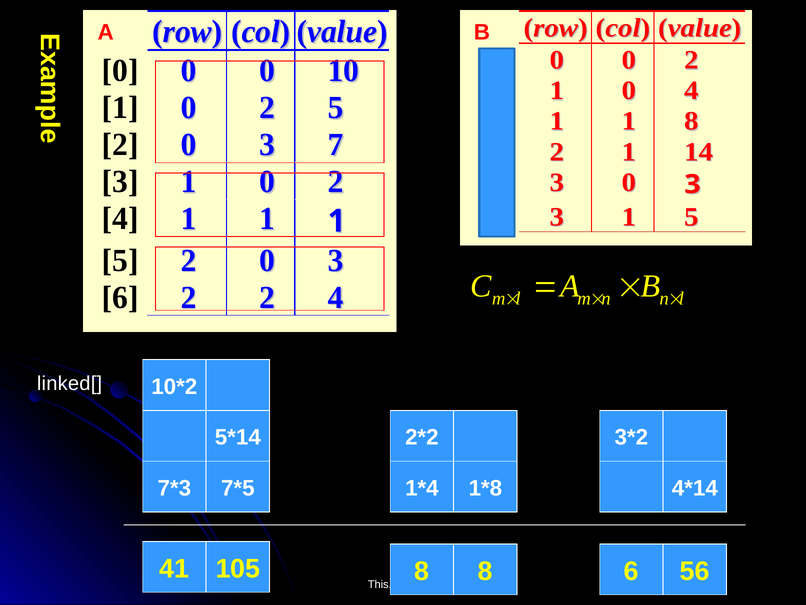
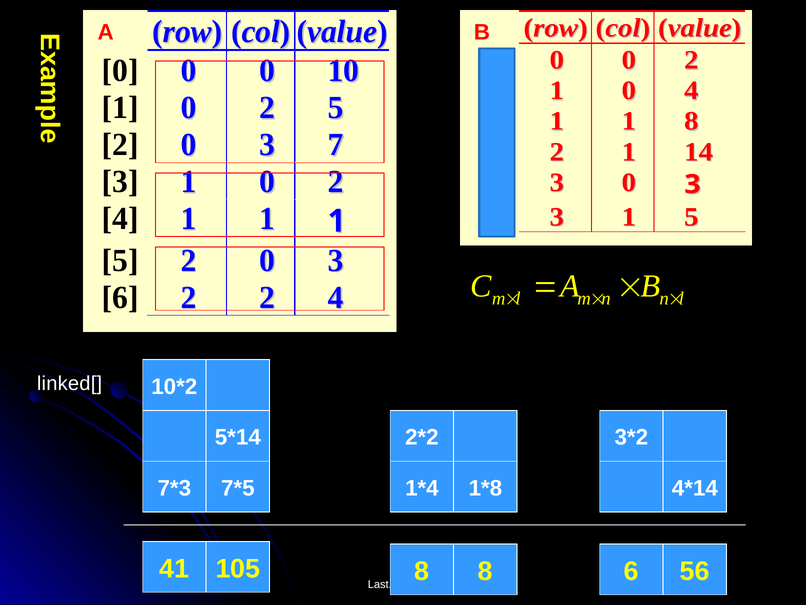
This: This -> Last (380, 584)
